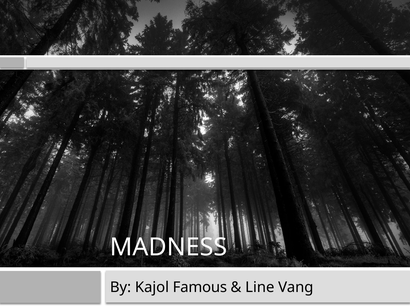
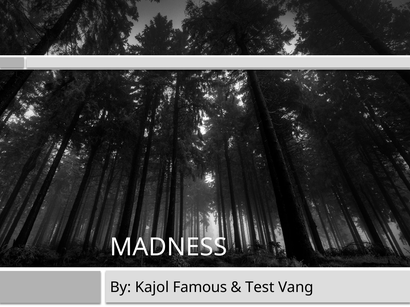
Line: Line -> Test (260, 288)
